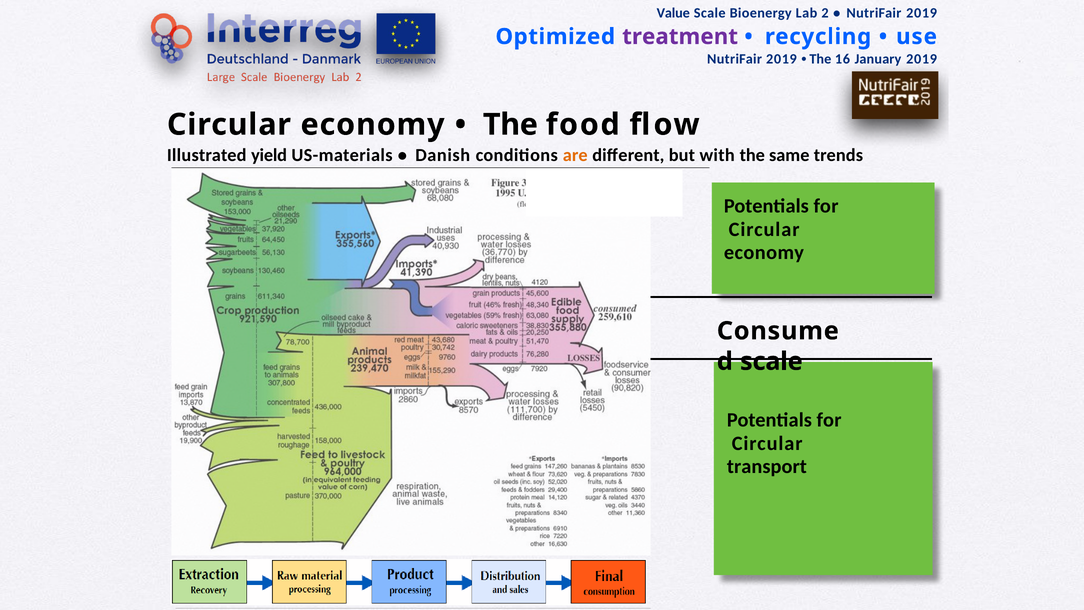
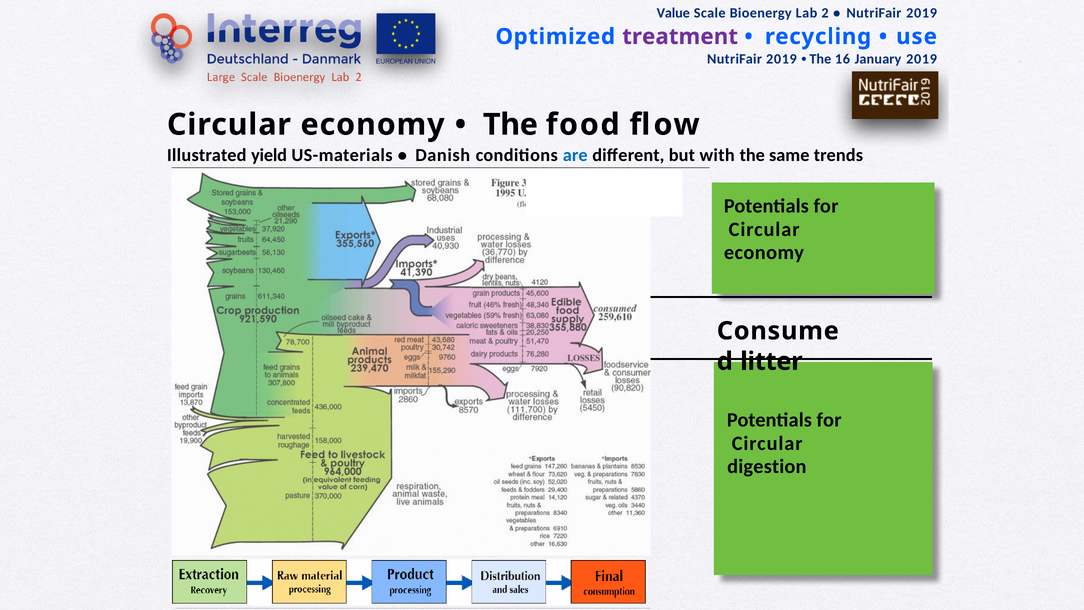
are colour: orange -> blue (575, 155)
scale: scale -> litter (771, 361)
transport: transport -> digestion (767, 467)
